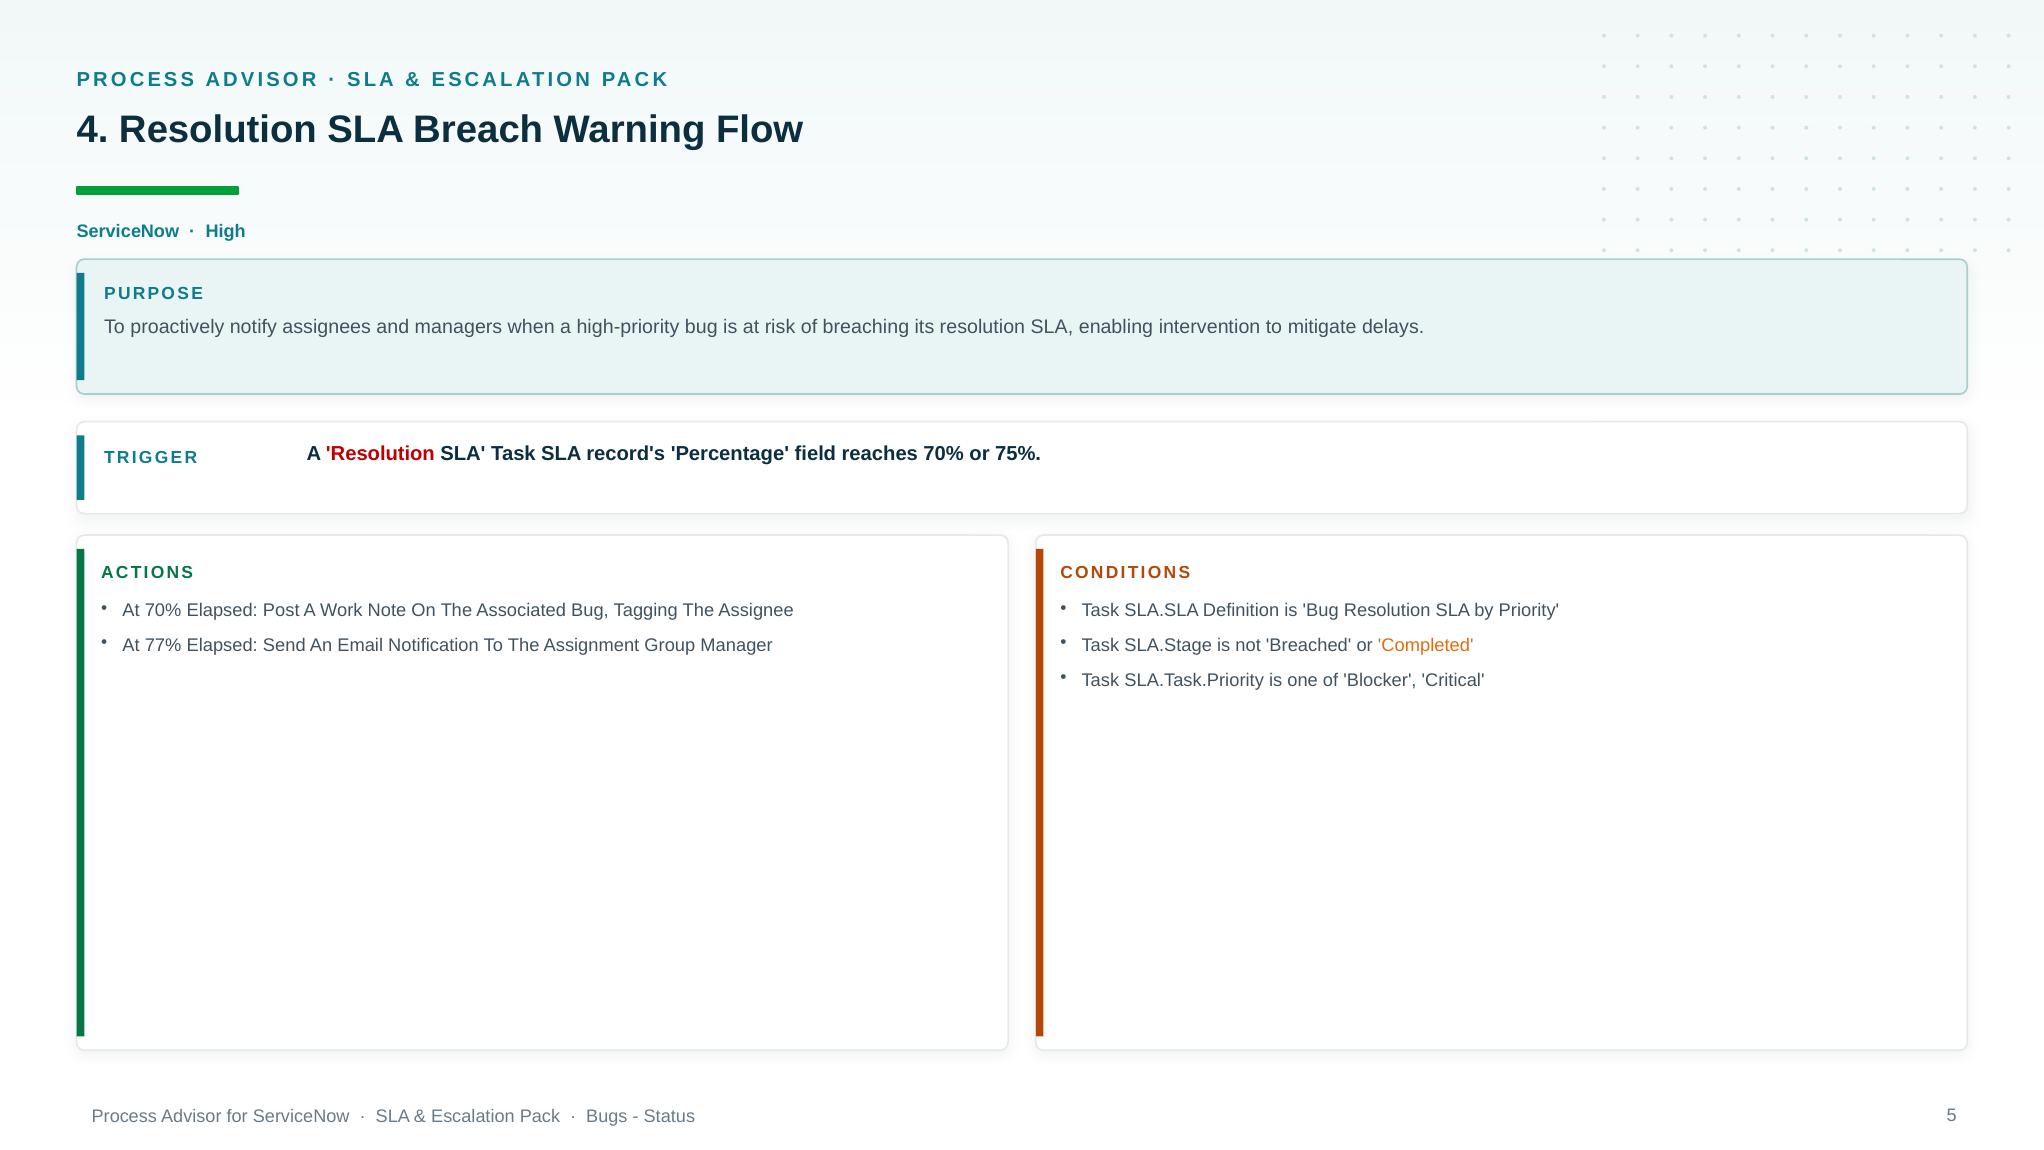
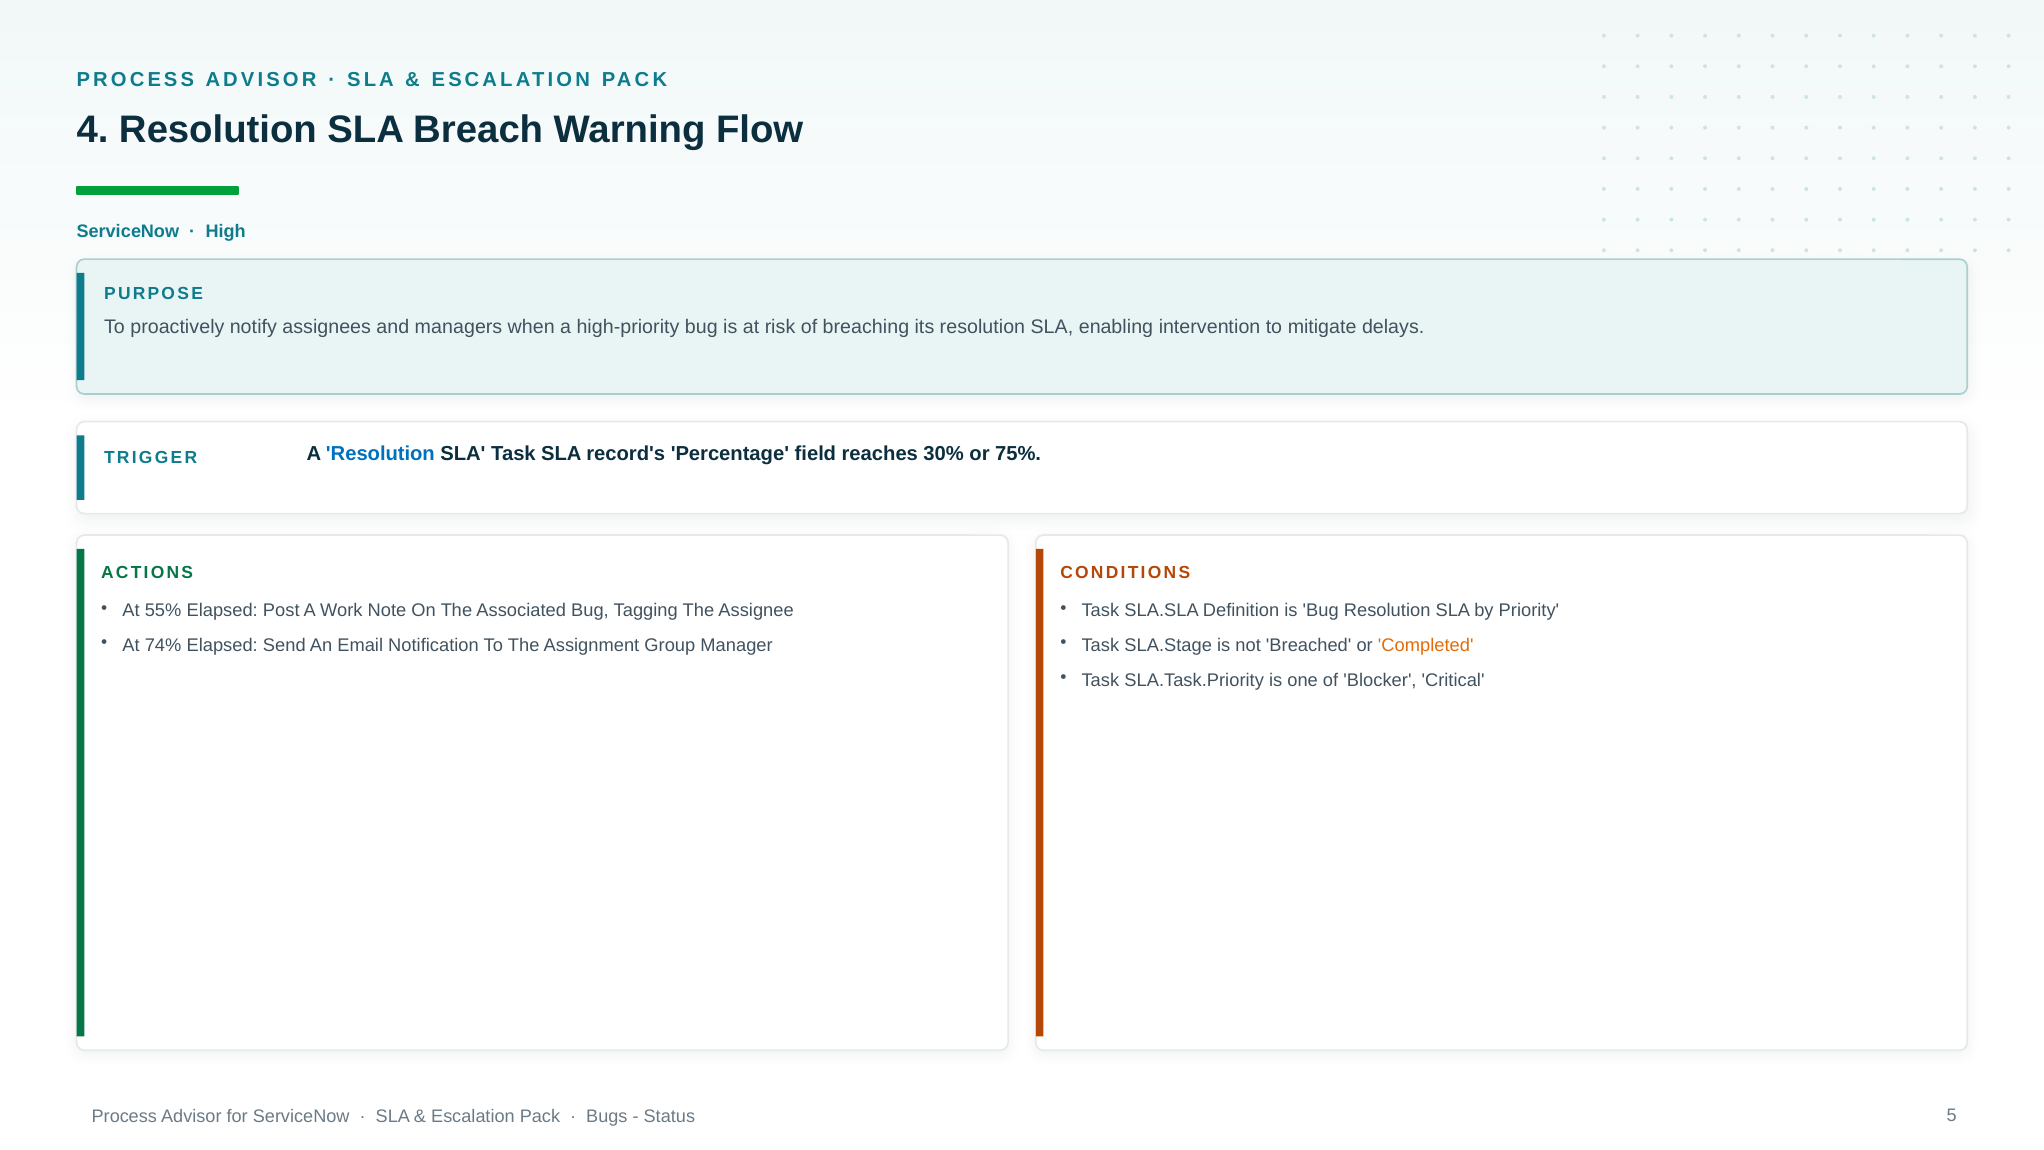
Resolution colour: red -> blue (380, 453)
reaches 70%: 70% -> 30% (944, 453)
At 70%: 70% -> 55% (163, 611)
77%: 77% -> 74% (163, 646)
